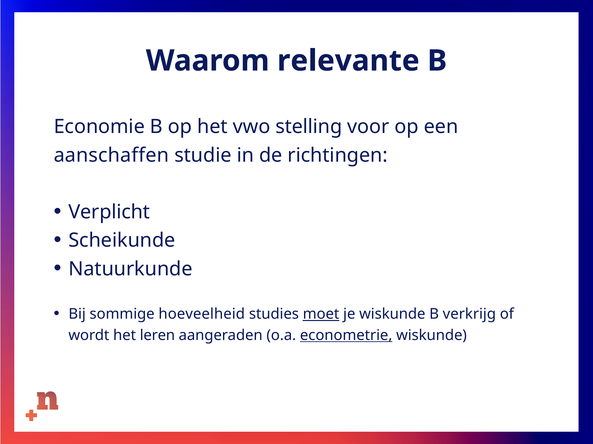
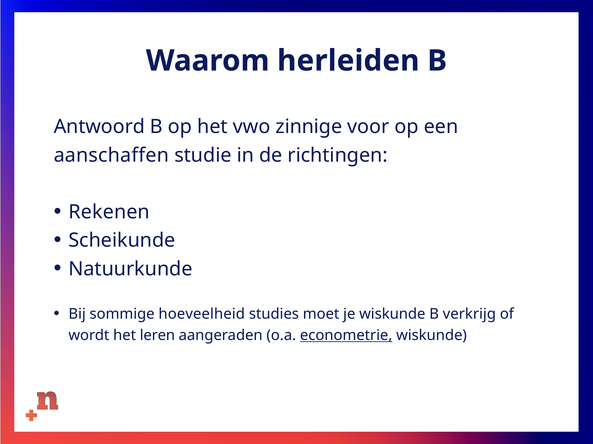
relevante: relevante -> herleiden (348, 61)
Economie: Economie -> Antwoord (99, 127)
stelling: stelling -> zinnige (309, 127)
Verplicht: Verplicht -> Rekenen (109, 212)
moet underline: present -> none (321, 315)
